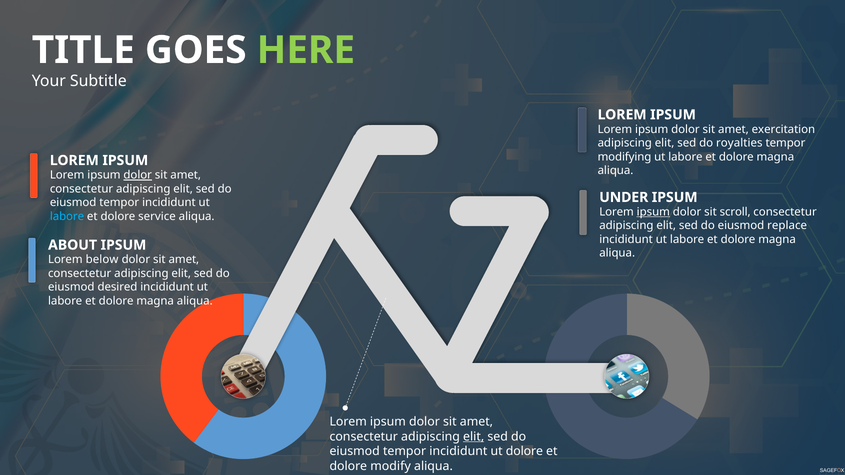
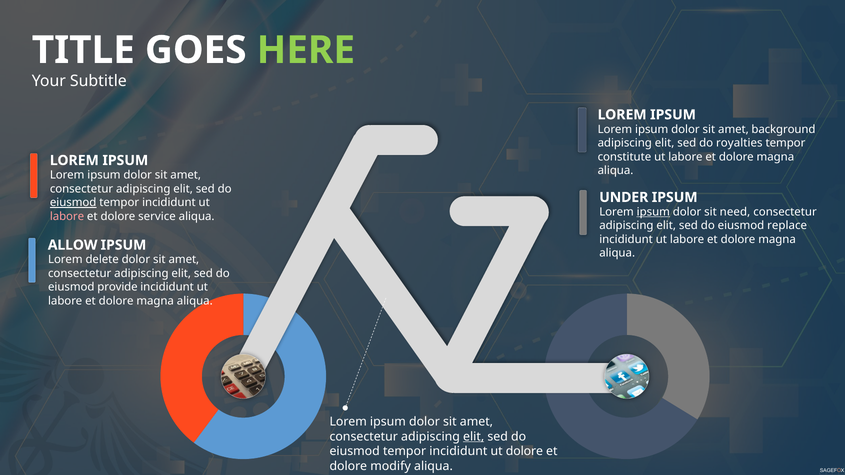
exercitation: exercitation -> background (783, 129)
modifying: modifying -> constitute (624, 157)
dolor underline: present -> none (138, 175)
eiusmod underline: none -> present (73, 203)
scroll: scroll -> need (735, 212)
labore colour: light blue -> pink (67, 216)
ABOUT: ABOUT -> ALLOW (73, 245)
below: below -> delete (102, 260)
desired: desired -> provide (117, 287)
